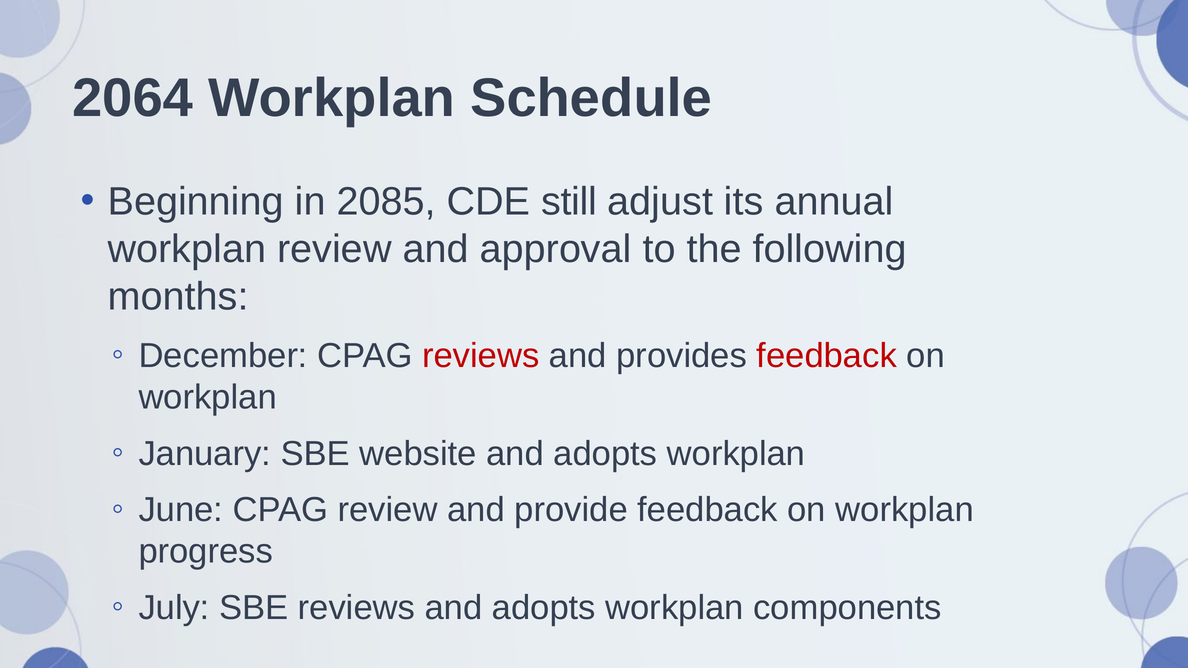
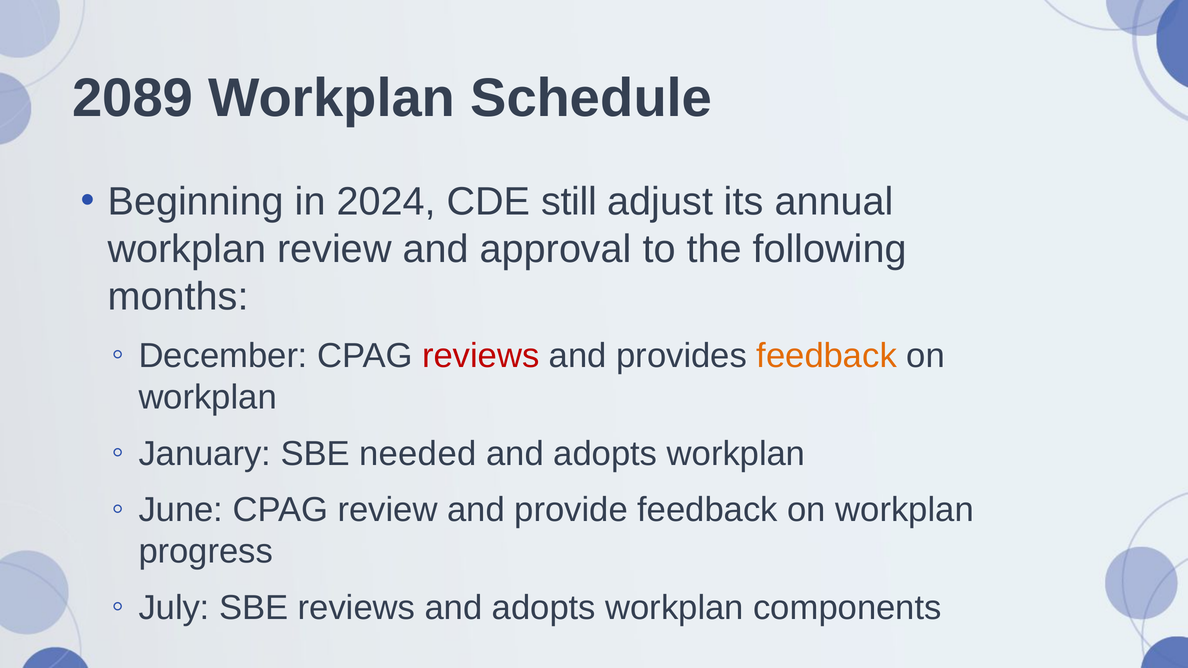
2064: 2064 -> 2089 (133, 99)
2085: 2085 -> 2024 (386, 202)
feedback colour: red -> orange (827, 356)
website: website -> needed (418, 454)
